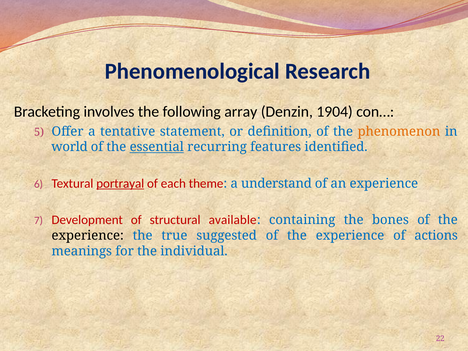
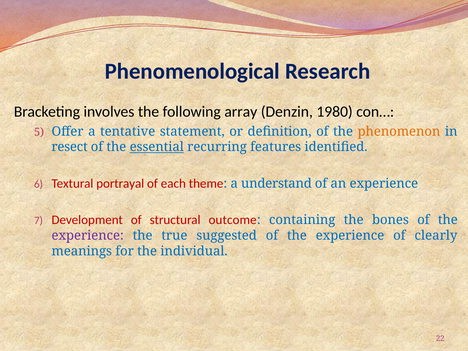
1904: 1904 -> 1980 (335, 112)
world: world -> resect (70, 147)
portrayal underline: present -> none (120, 183)
available: available -> outcome (233, 220)
experience colour: black -> purple (88, 235)
actions: actions -> clearly (436, 235)
